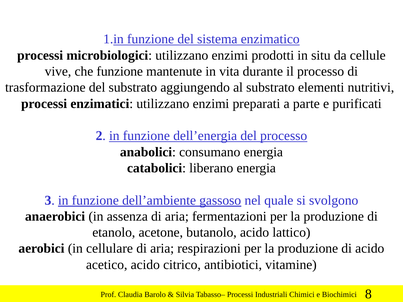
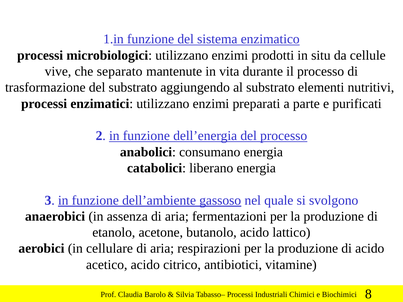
che funzione: funzione -> separato (120, 71)
